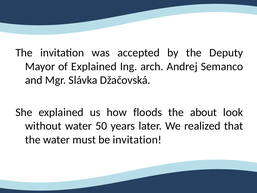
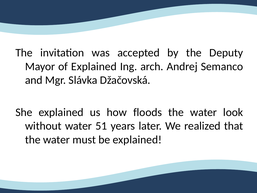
about: about -> water (204, 112)
50: 50 -> 51 (101, 126)
be invitation: invitation -> explained (137, 140)
